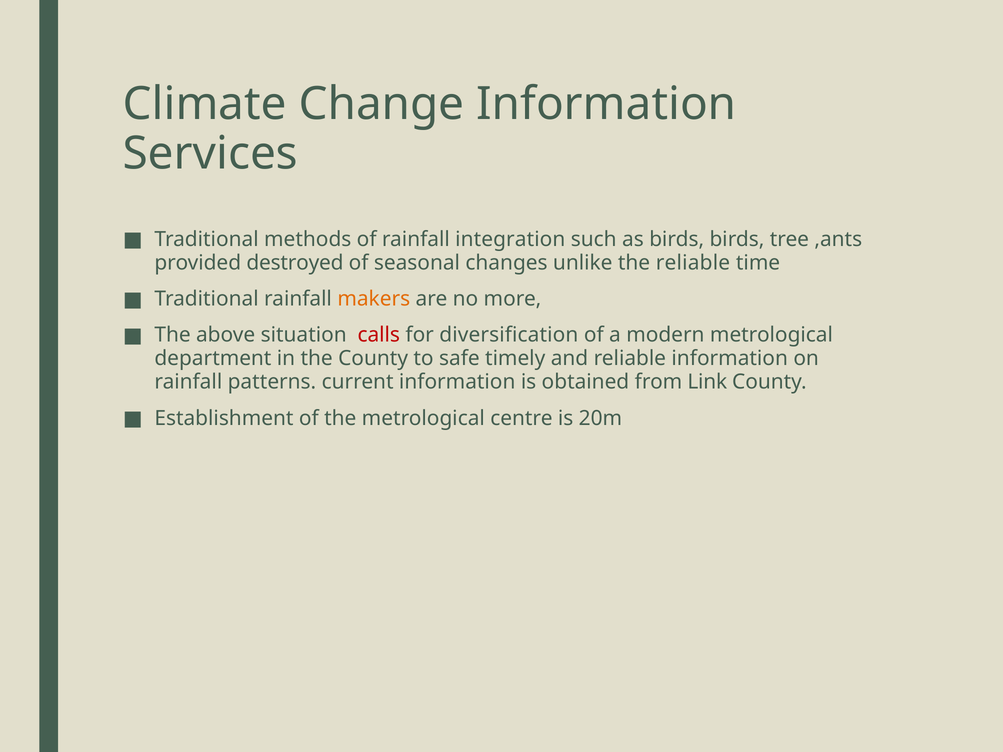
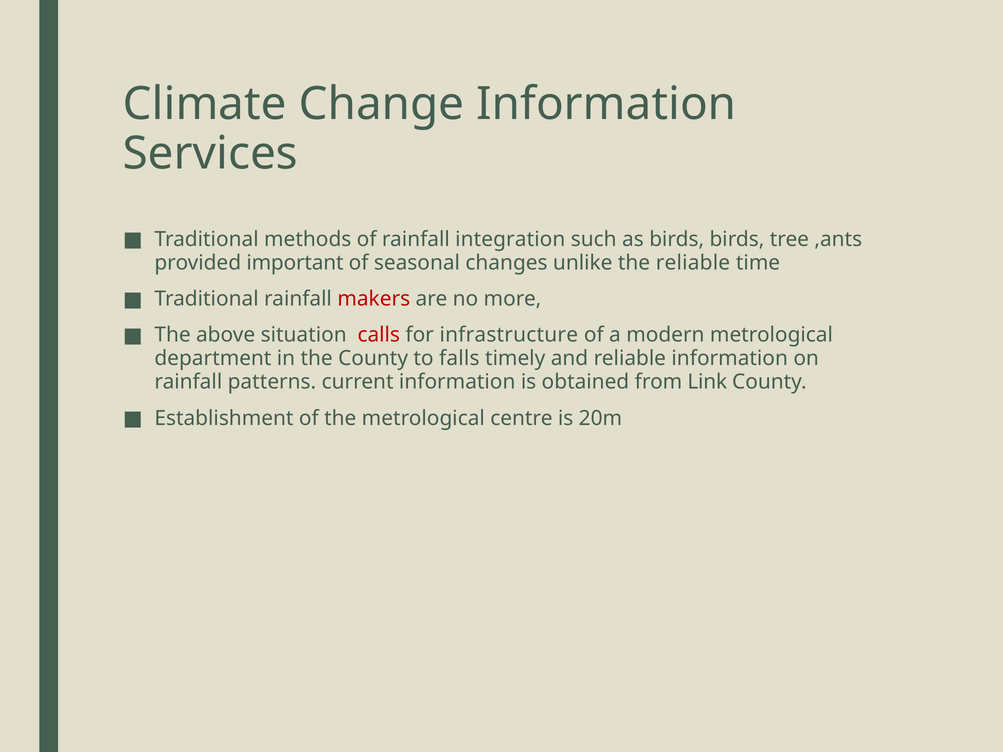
destroyed: destroyed -> important (295, 263)
makers colour: orange -> red (374, 299)
diversification: diversification -> infrastructure (509, 335)
safe: safe -> falls (459, 359)
